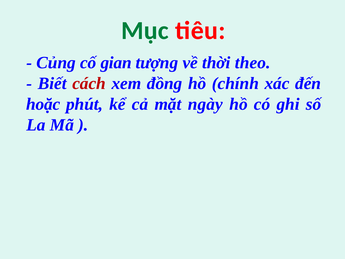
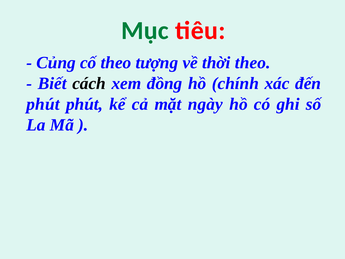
cố gian: gian -> theo (116, 63)
cách colour: red -> black (89, 83)
hoặc: hoặc -> phút (43, 104)
